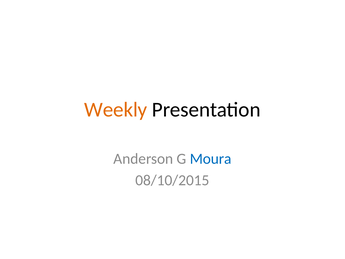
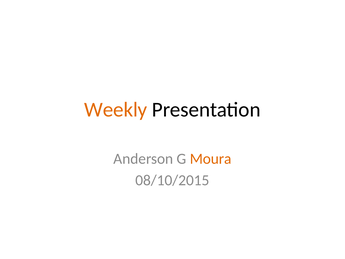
Moura colour: blue -> orange (211, 159)
